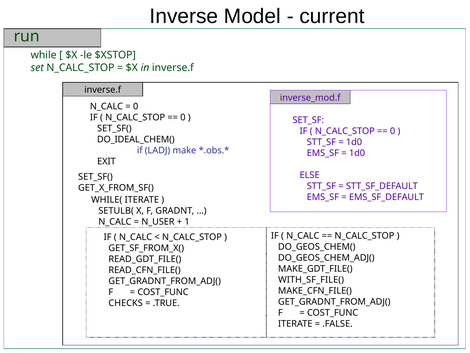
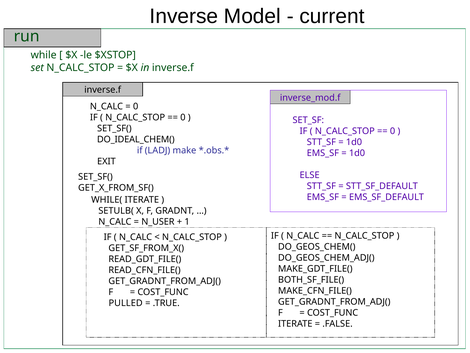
WITH_SF_FILE(: WITH_SF_FILE( -> BOTH_SF_FILE( (311, 280)
CHECKS: CHECKS -> PULLED (126, 303)
